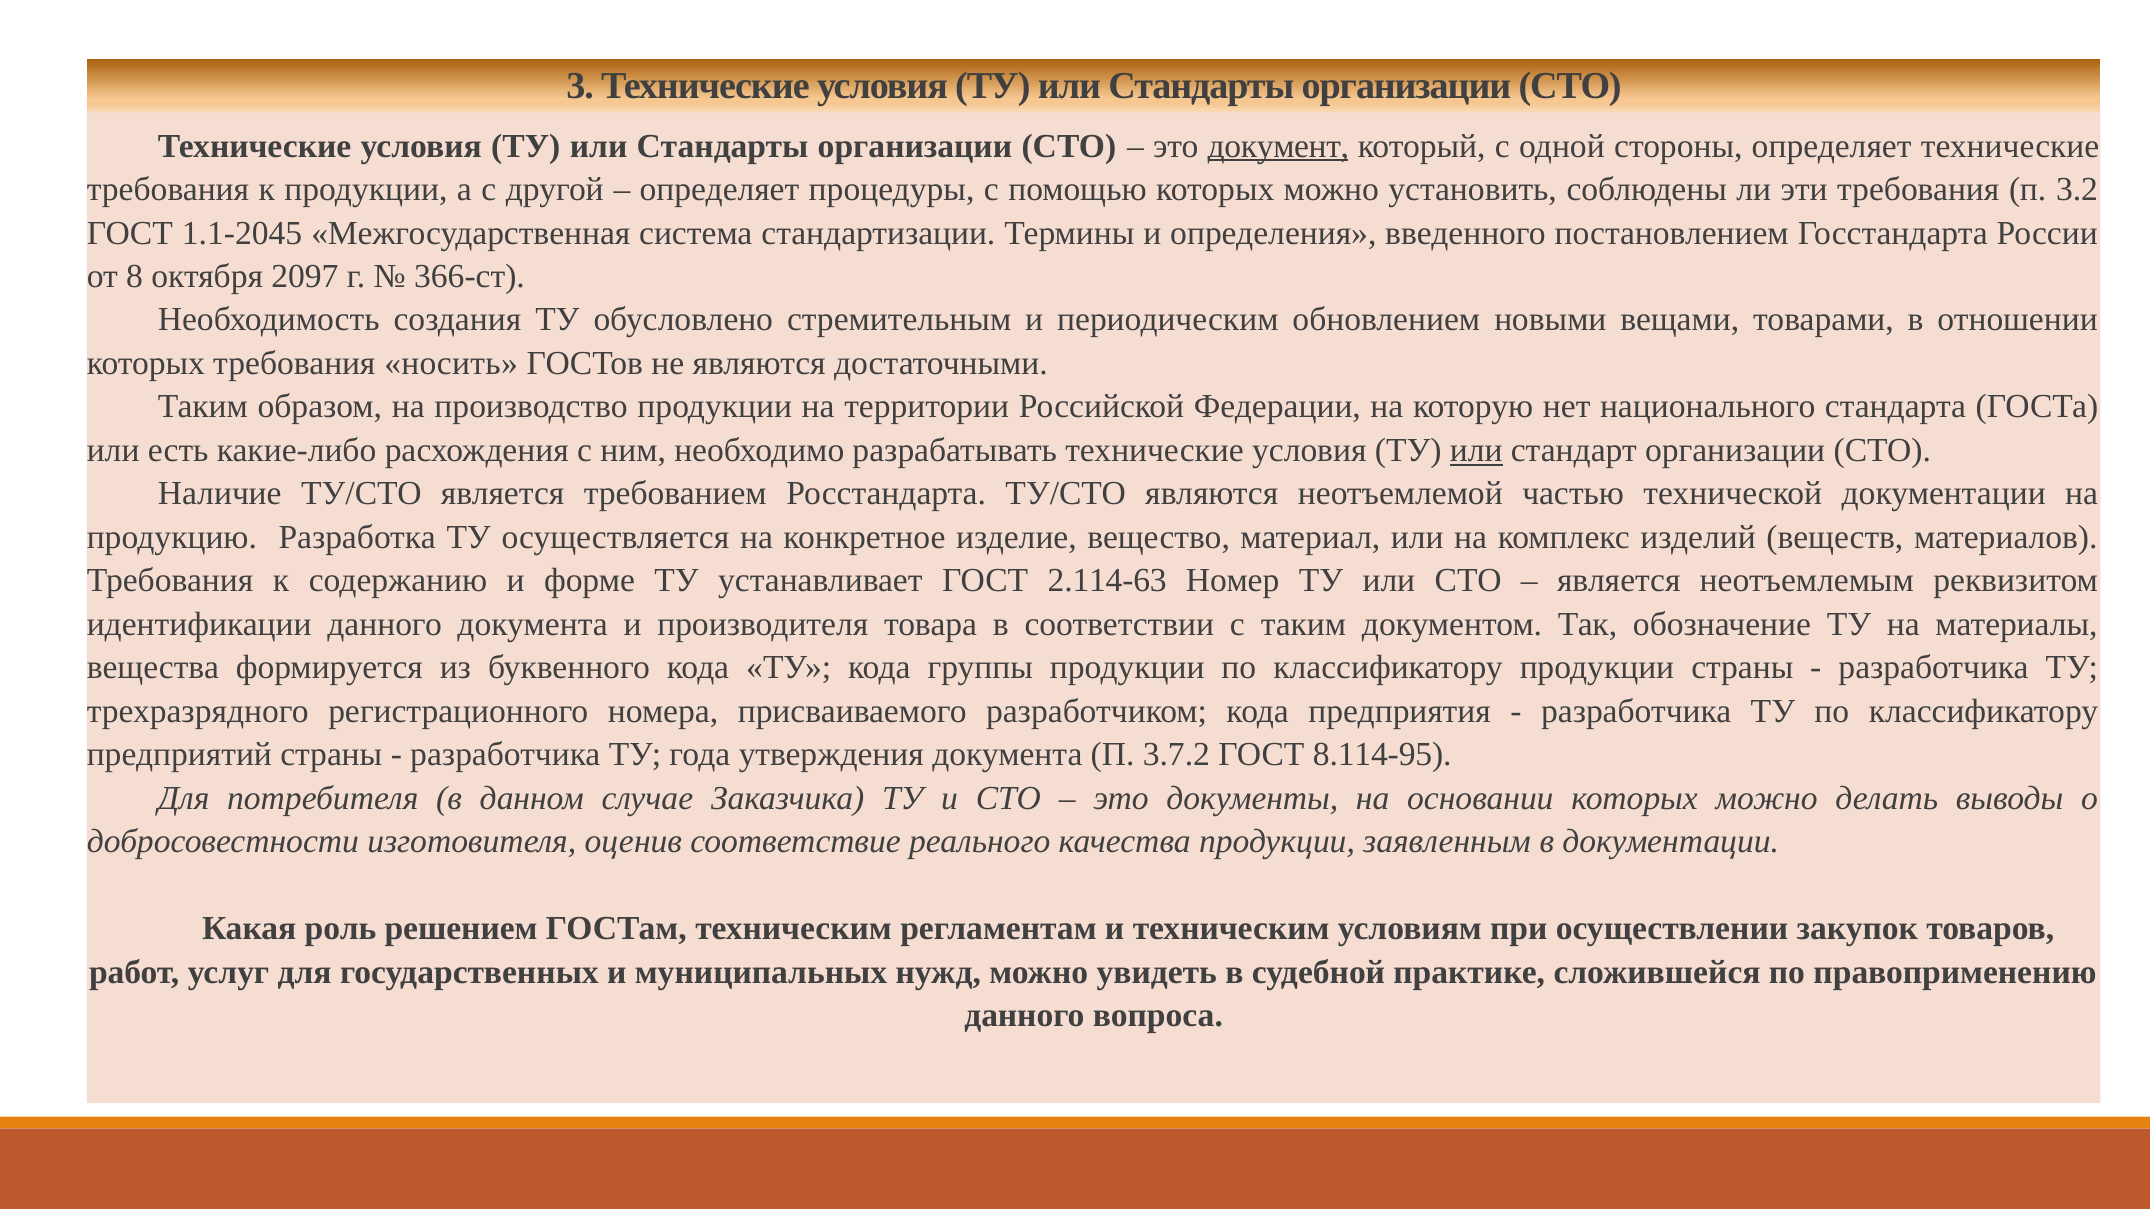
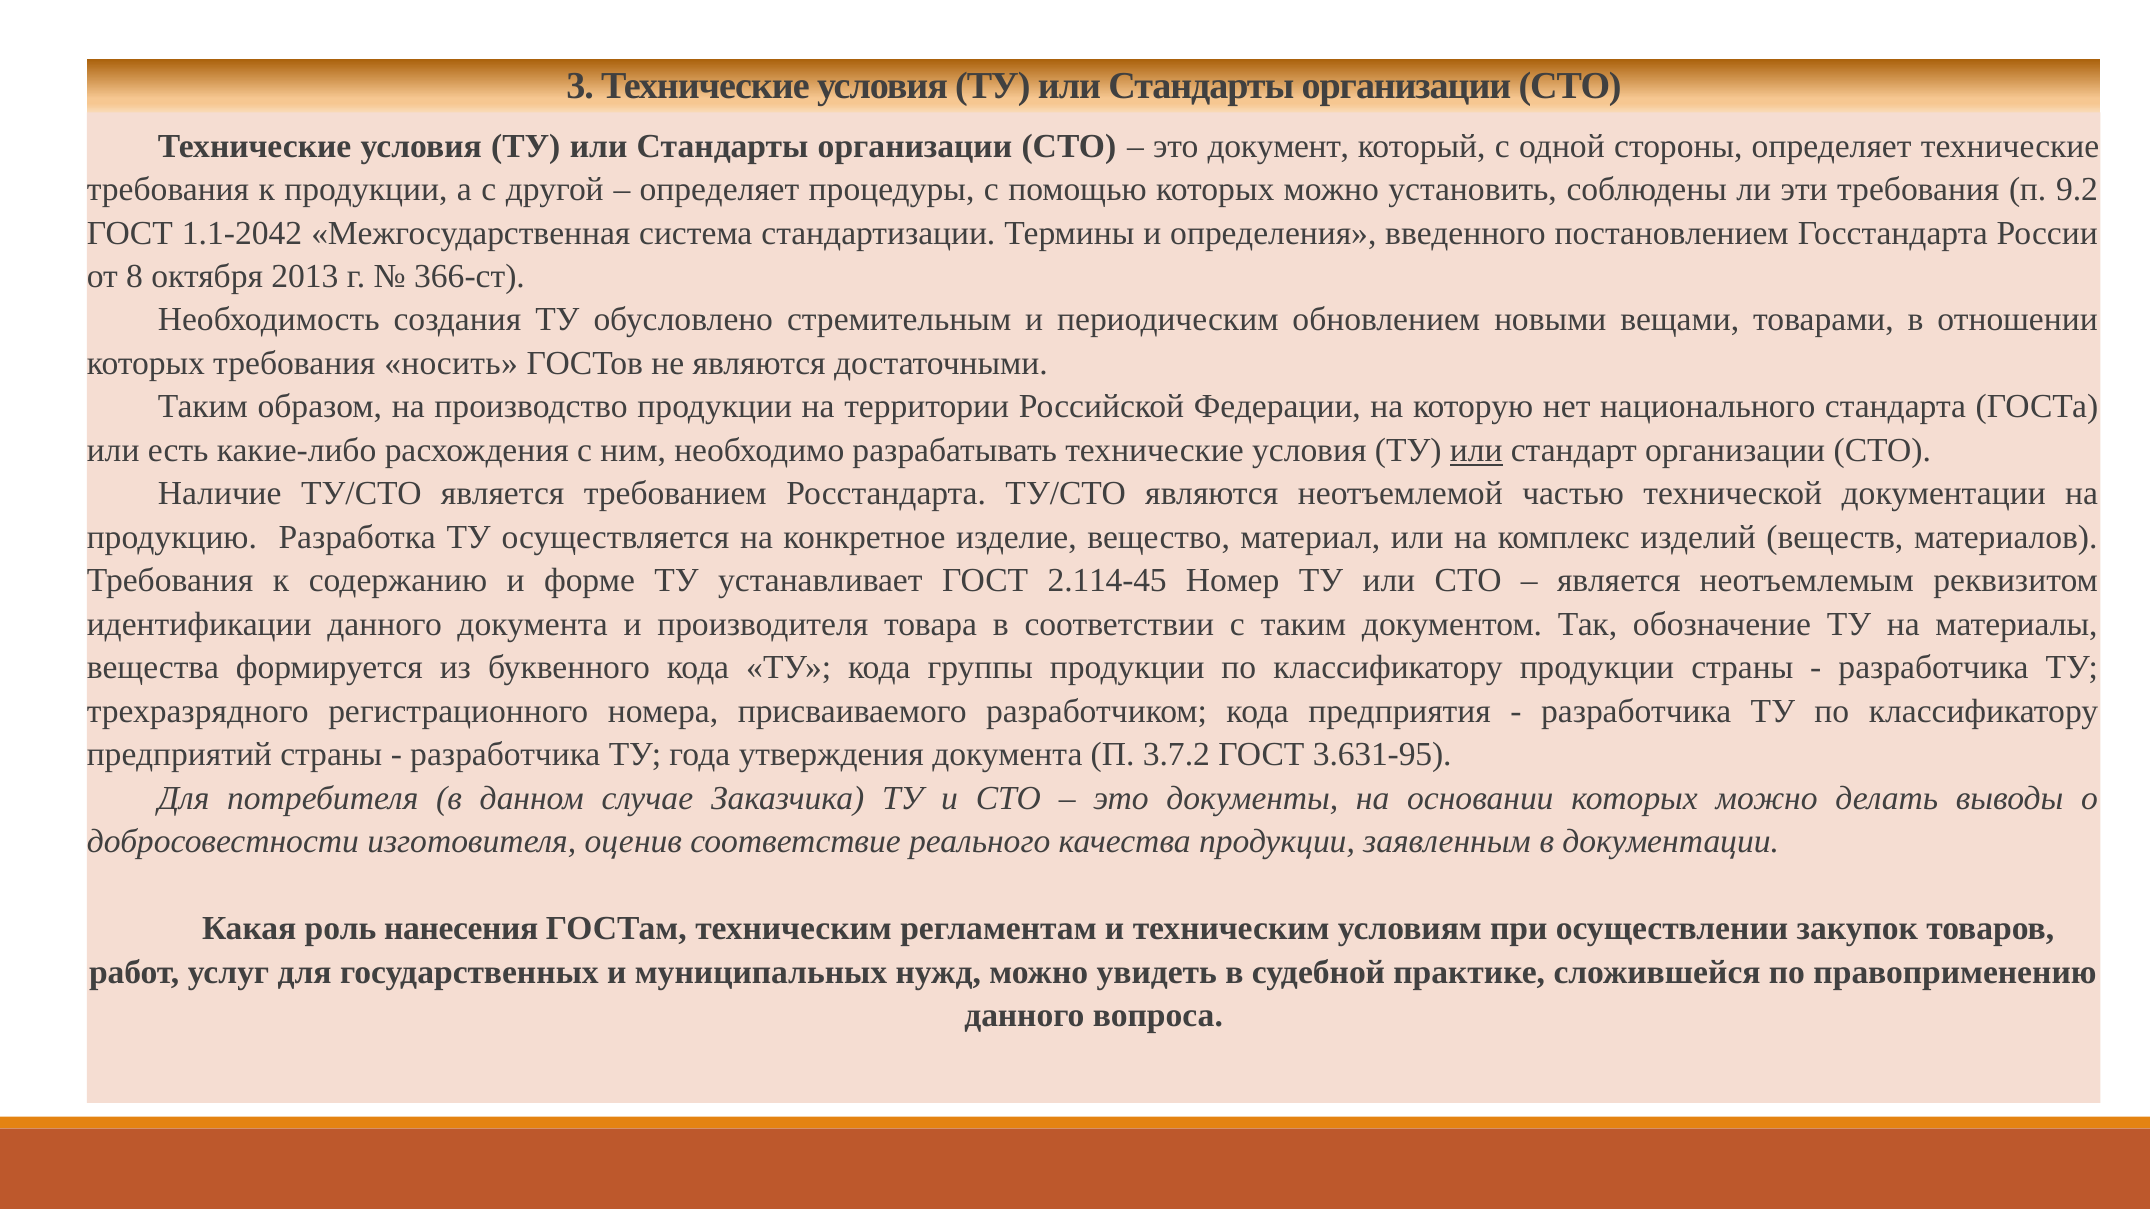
документ underline: present -> none (1278, 146)
3.2: 3.2 -> 9.2 (2077, 190)
1.1-2045: 1.1-2045 -> 1.1-2042 (242, 233)
2097: 2097 -> 2013 (305, 276)
2.114-63: 2.114-63 -> 2.114-45 (1107, 581)
8.114-95: 8.114-95 -> 3.631-95 (1382, 755)
решением: решением -> нанесения (461, 929)
